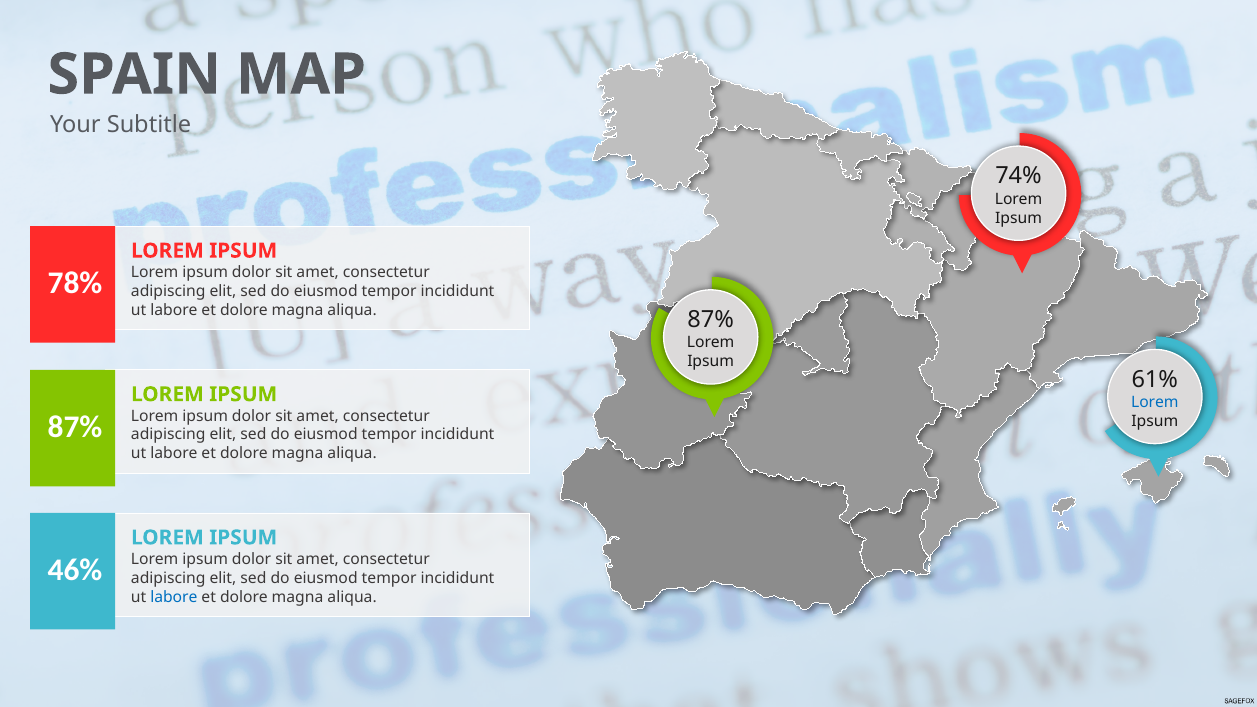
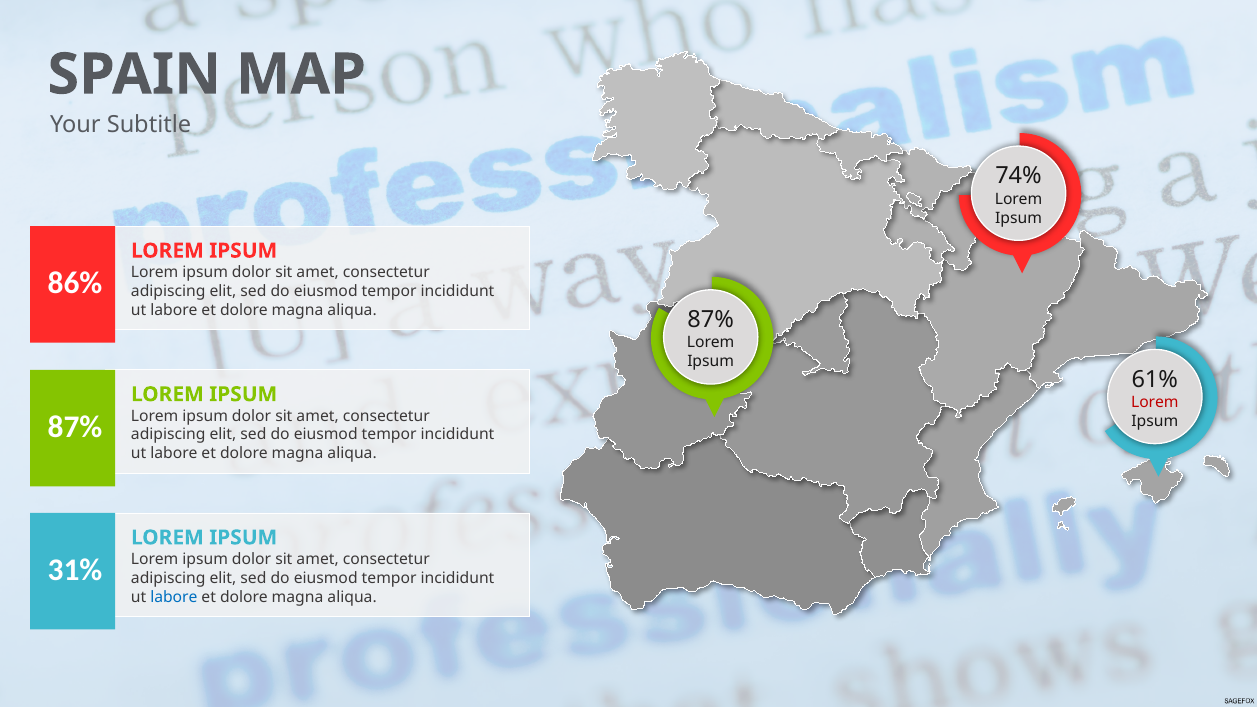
78%: 78% -> 86% (75, 283)
Lorem colour: blue -> red (1155, 402)
46%: 46% -> 31% (75, 570)
